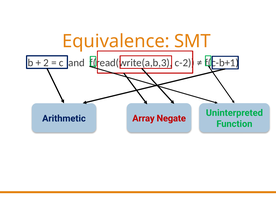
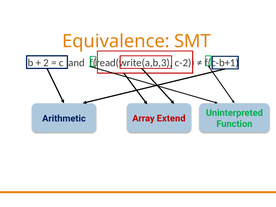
Negate: Negate -> Extend (171, 118)
